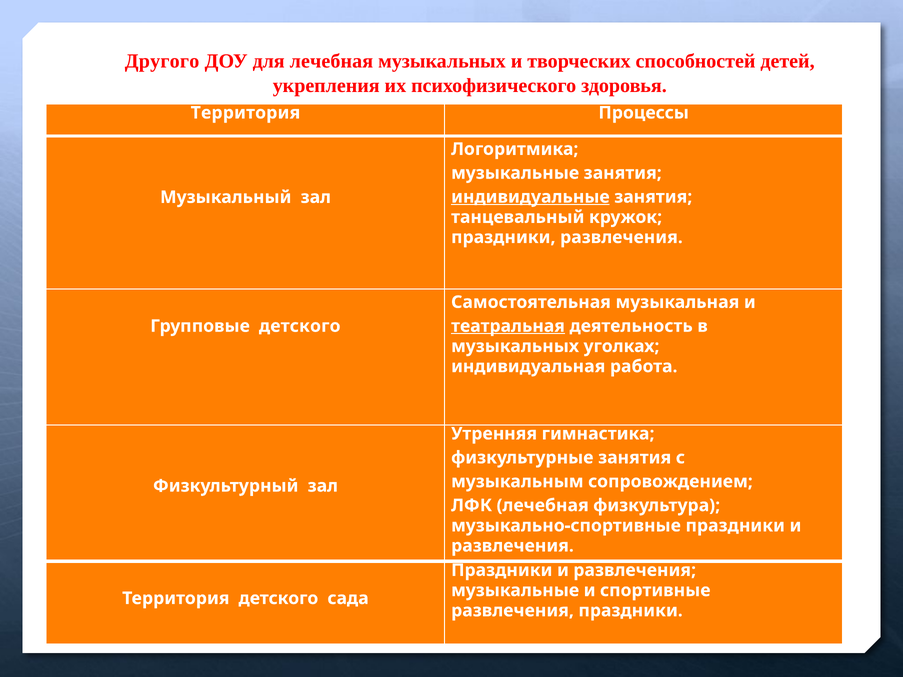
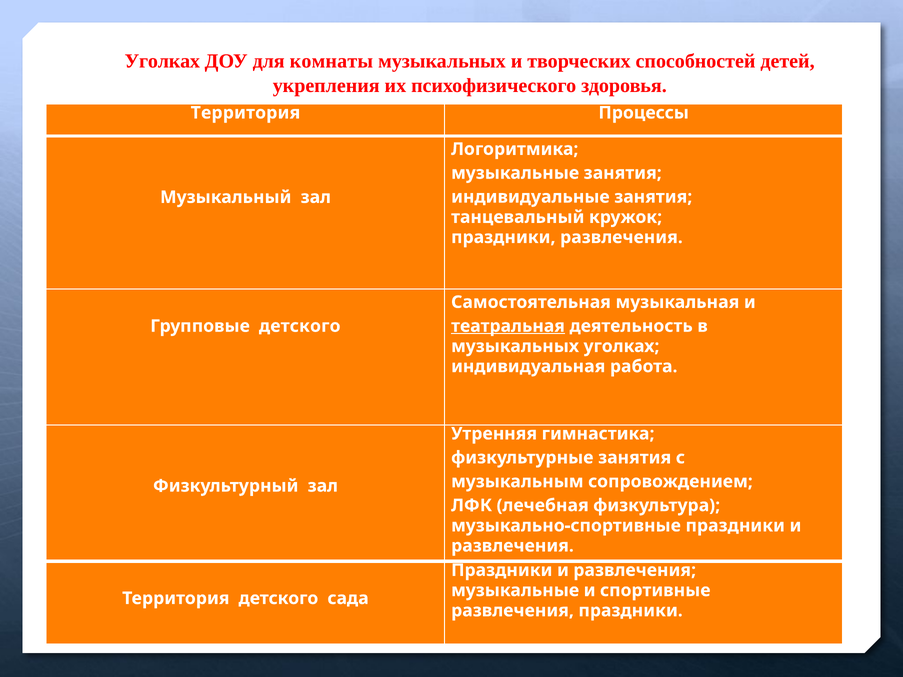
Другого: Другого -> Уголках (162, 61)
для лечебная: лечебная -> комнаты (331, 61)
индивидуальные underline: present -> none (530, 197)
